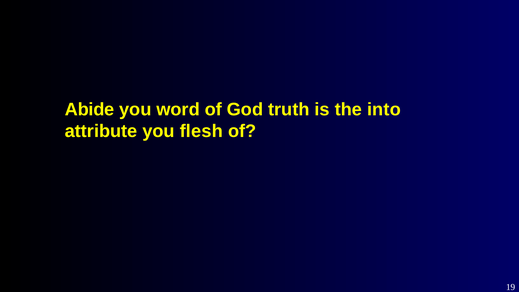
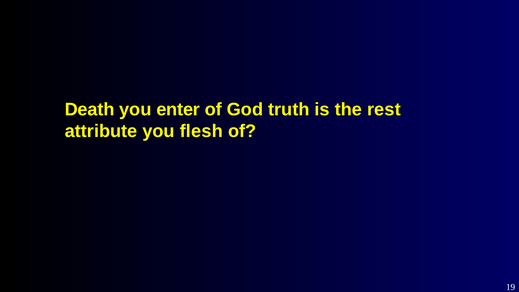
Abide: Abide -> Death (90, 109)
word: word -> enter (178, 109)
into: into -> rest (384, 109)
